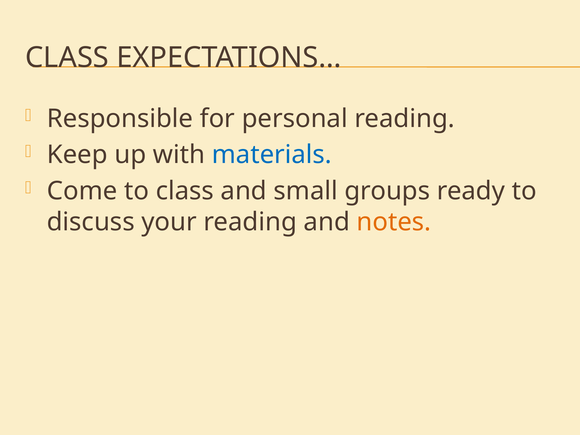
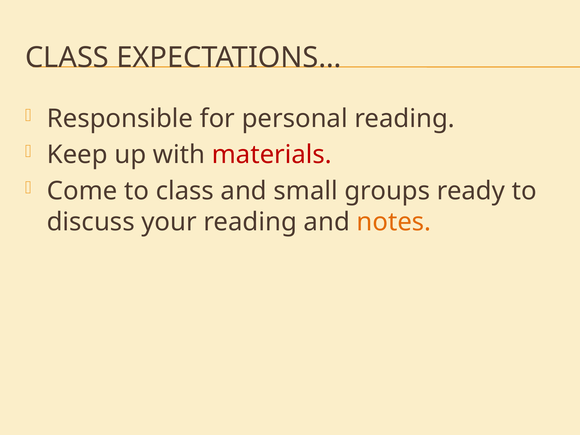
materials colour: blue -> red (272, 155)
